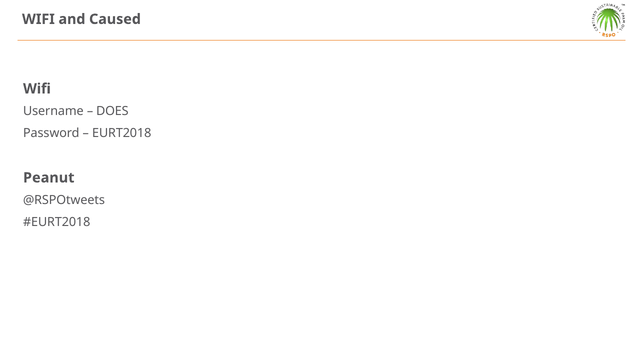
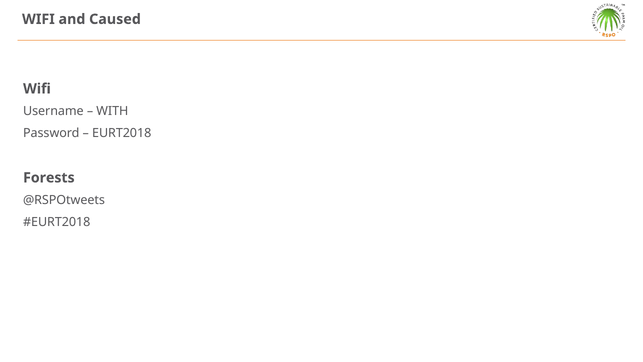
DOES: DOES -> WITH (112, 111)
Peanut: Peanut -> Forests (49, 178)
